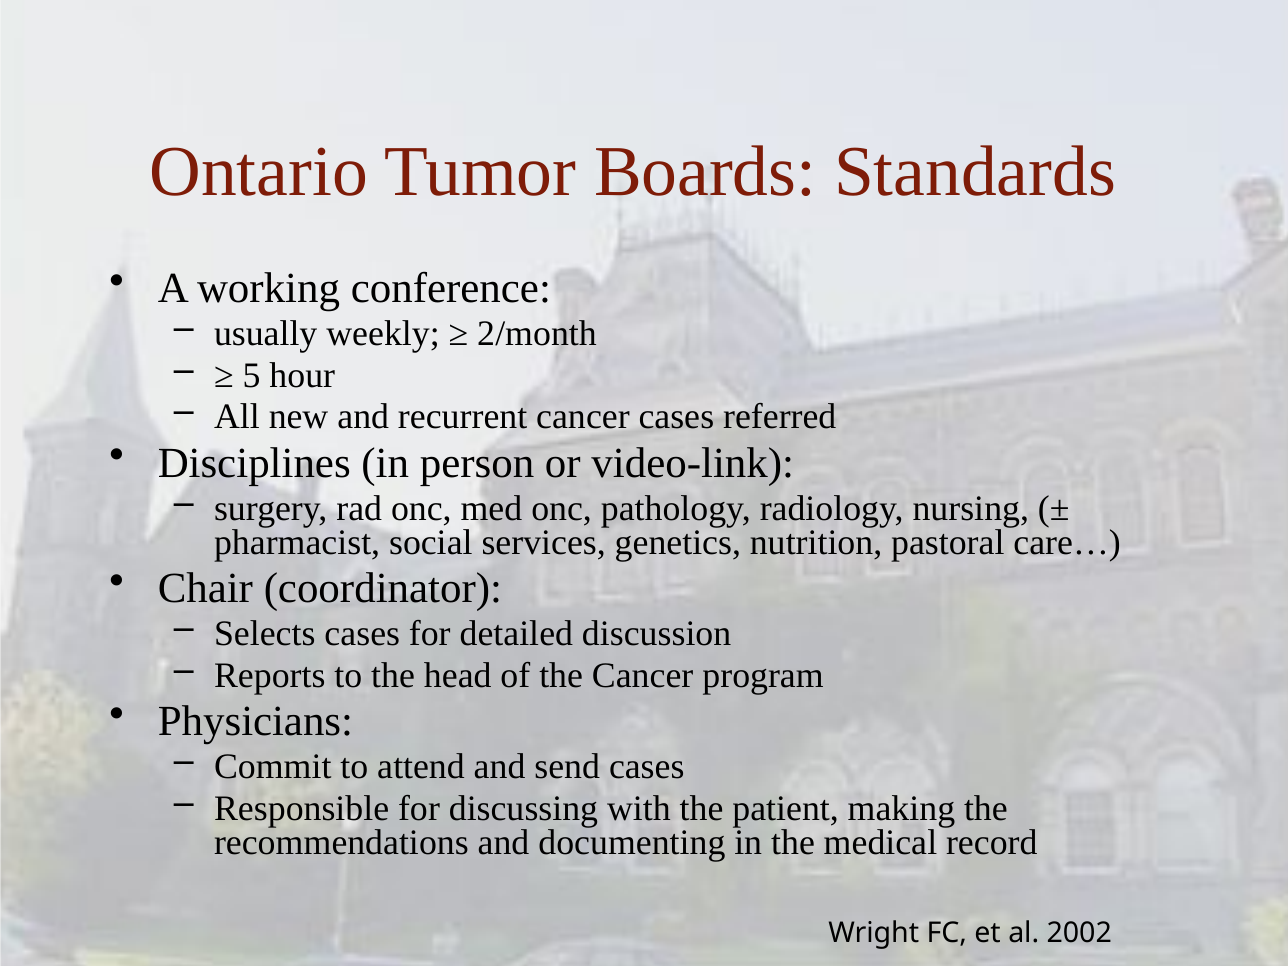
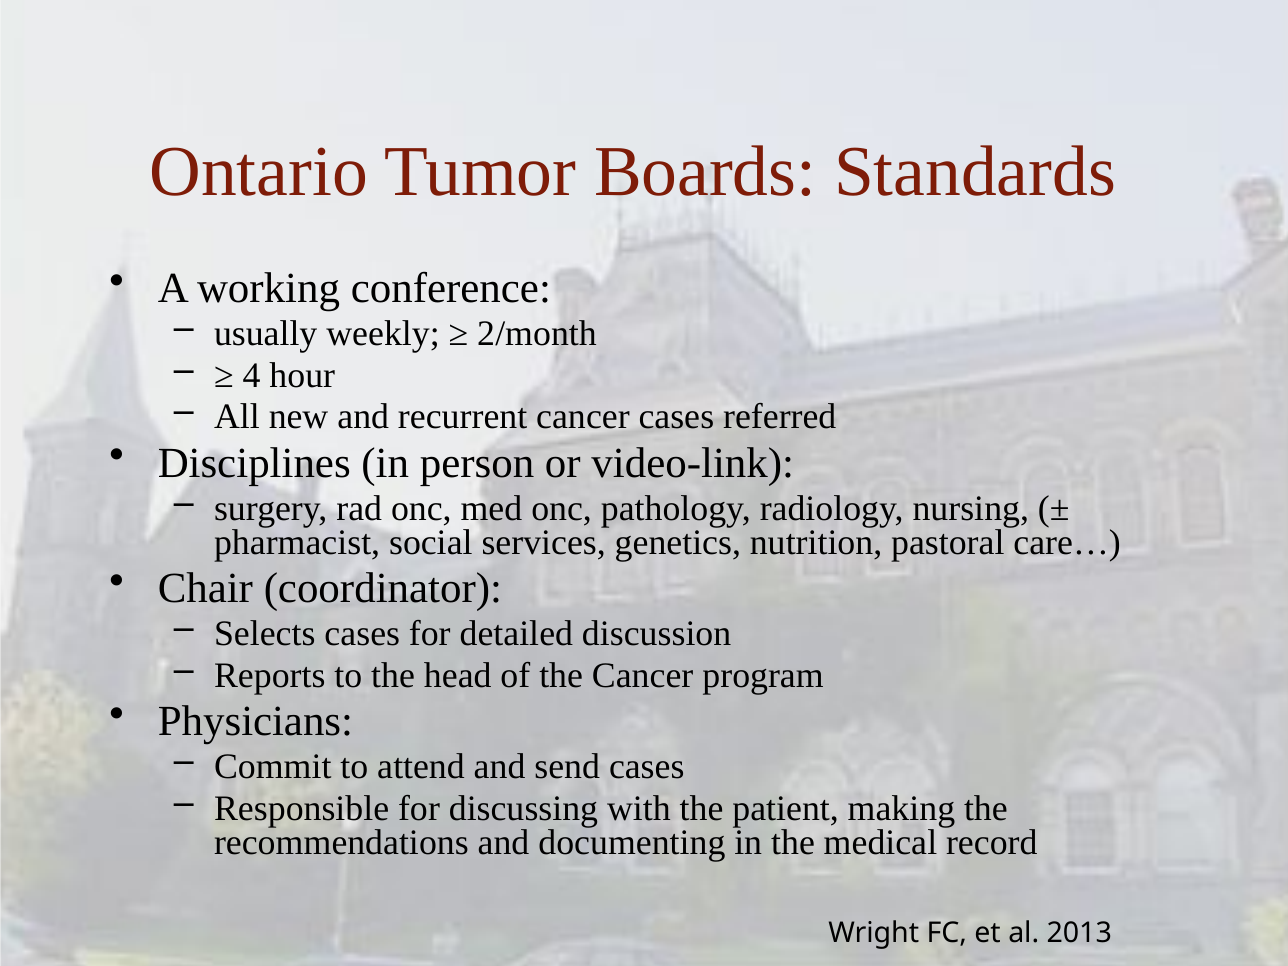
5: 5 -> 4 (252, 375)
2002: 2002 -> 2013 (1079, 933)
